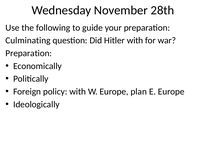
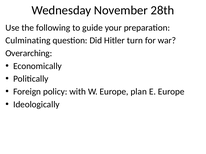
Hitler with: with -> turn (135, 41)
Preparation: Preparation -> Overarching (29, 53)
